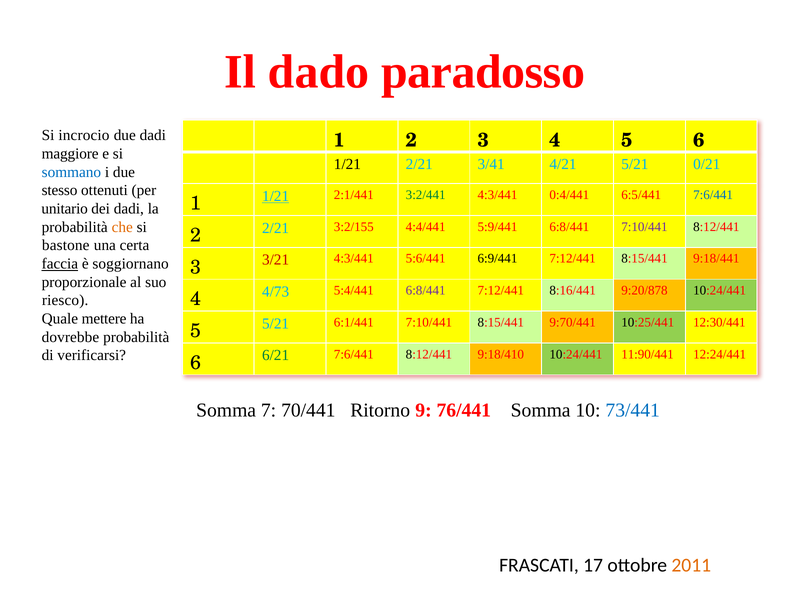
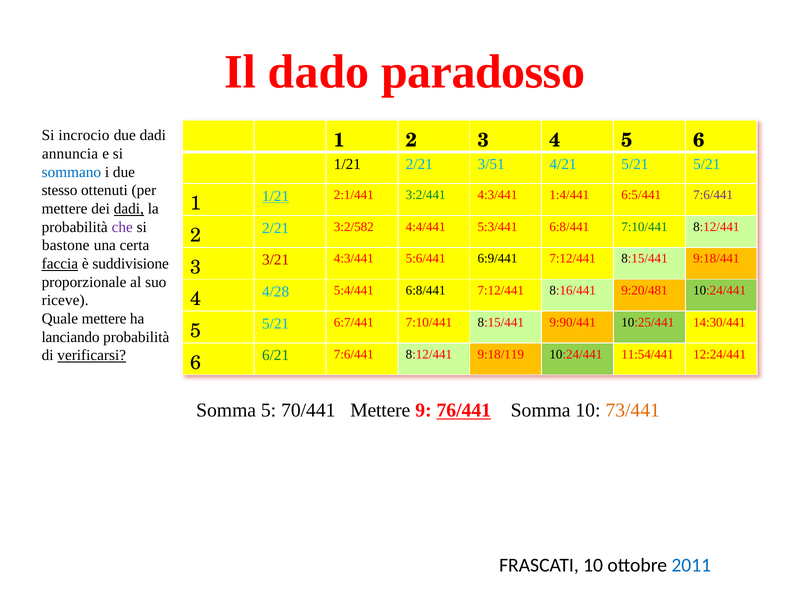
maggiore: maggiore -> annuncia (70, 154)
3/41: 3/41 -> 3/51 (491, 164)
5/21 0/21: 0/21 -> 5/21 (707, 164)
0:4/441: 0:4/441 -> 1:4/441 (569, 195)
7:6/441 colour: blue -> purple (713, 195)
unitario: unitario -> mettere (65, 209)
dadi underline: none -> present (129, 209)
che colour: orange -> purple (122, 227)
3:2/155: 3:2/155 -> 3:2/582 (354, 227)
5:9/441: 5:9/441 -> 5:3/441 (498, 227)
7:10/441 colour: purple -> green (644, 227)
soggiornano: soggiornano -> suddivisione (131, 264)
4/73: 4/73 -> 4/28 (276, 292)
6:8/441 colour: purple -> black (426, 290)
9:20/878: 9:20/878 -> 9:20/481 (644, 290)
riesco: riesco -> riceve (65, 300)
6:1/441: 6:1/441 -> 6:7/441 (354, 322)
9:70/441: 9:70/441 -> 9:90/441 (573, 322)
12:30/441: 12:30/441 -> 14:30/441 (719, 322)
dovrebbe: dovrebbe -> lanciando (71, 337)
verificarsi underline: none -> present (92, 355)
9:18/410: 9:18/410 -> 9:18/119 (501, 354)
11:90/441: 11:90/441 -> 11:54/441 (648, 354)
Somma 7: 7 -> 5 (269, 410)
70/441 Ritorno: Ritorno -> Mettere (380, 410)
76/441 underline: none -> present (464, 410)
73/441 colour: blue -> orange (633, 410)
FRASCATI 17: 17 -> 10 (593, 565)
2011 colour: orange -> blue (691, 565)
